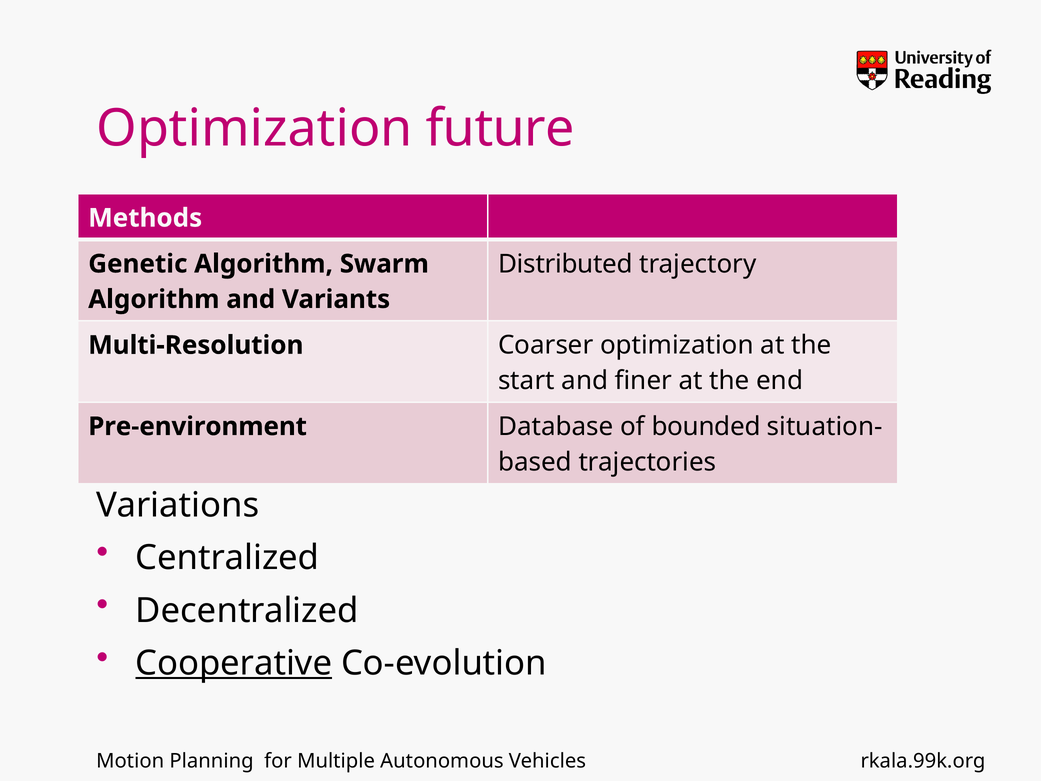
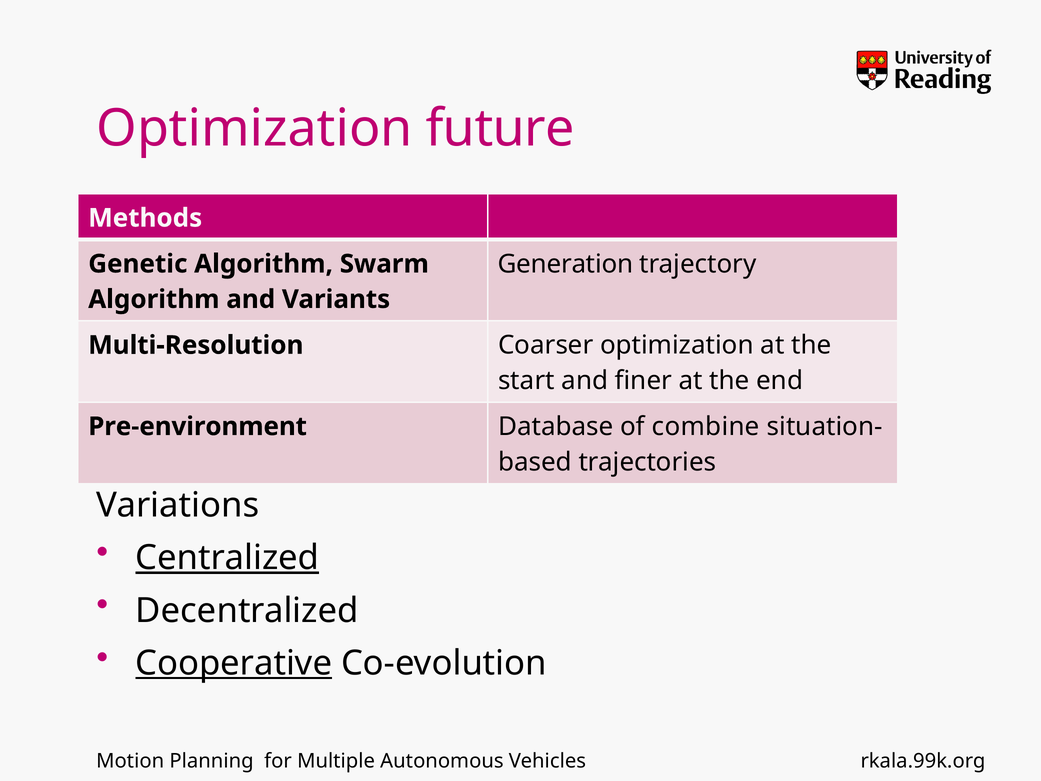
Distributed: Distributed -> Generation (565, 264)
bounded: bounded -> combine (706, 426)
Centralized underline: none -> present (227, 558)
